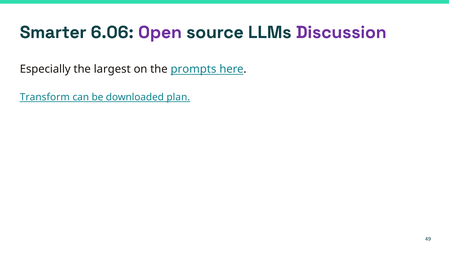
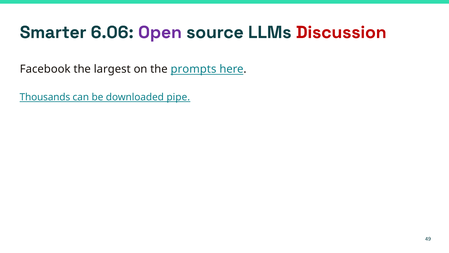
Discussion colour: purple -> red (341, 32)
Especially: Especially -> Facebook (45, 69)
Transform: Transform -> Thousands (45, 97)
plan: plan -> pipe (178, 97)
